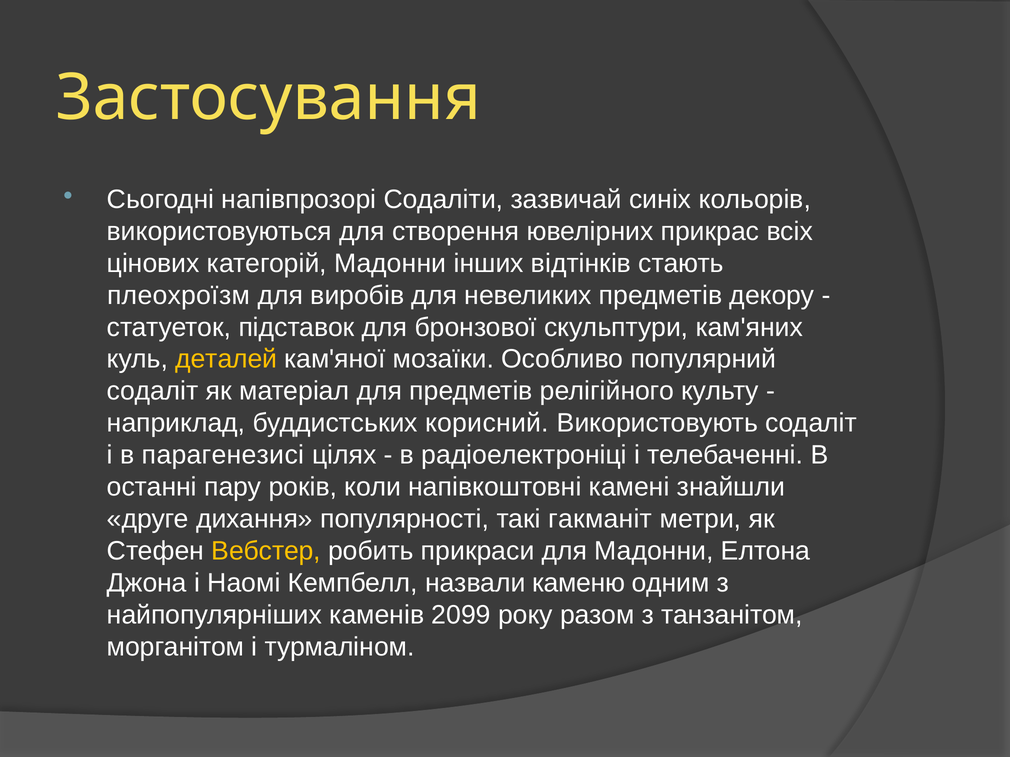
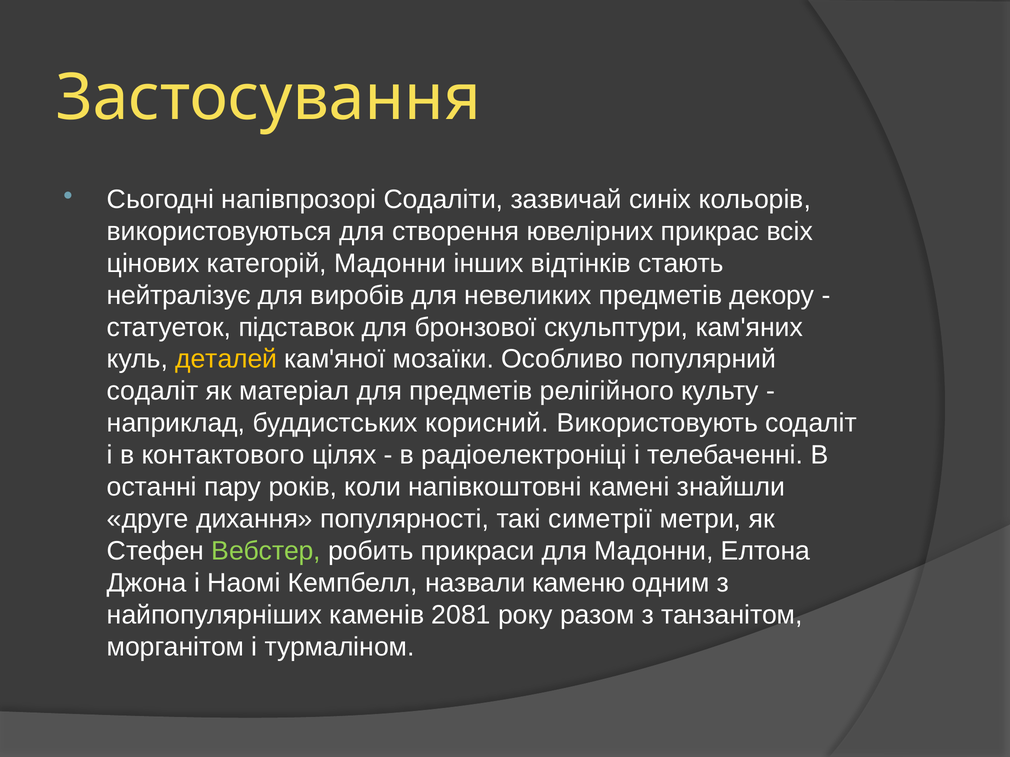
плеохроїзм: плеохроїзм -> нейтралізує (179, 295)
парагенезисі: парагенезисі -> контактового (223, 455)
гакманіт: гакманіт -> симетрії (600, 519)
Вебстер colour: yellow -> light green (266, 551)
2099: 2099 -> 2081 (461, 615)
